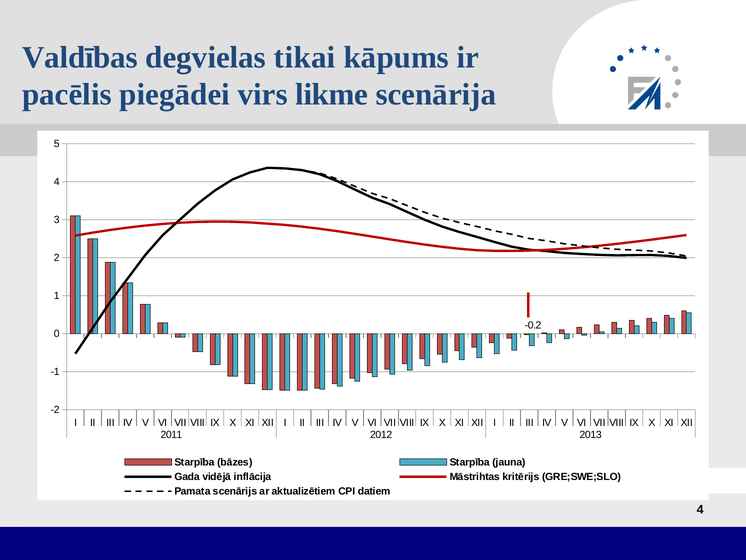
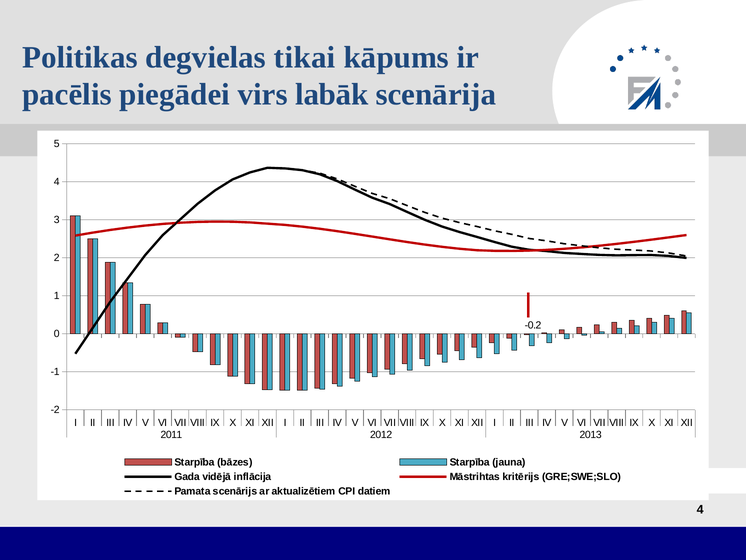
Valdības: Valdības -> Politikas (80, 57)
likme: likme -> labāk (332, 95)
